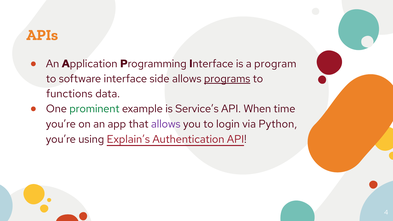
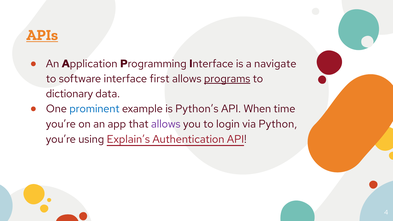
APIs underline: none -> present (42, 35)
program: program -> navigate (275, 64)
side: side -> first (160, 79)
functions: functions -> dictionary (69, 94)
prominent colour: green -> blue (94, 109)
Service’s: Service’s -> Python’s (197, 109)
